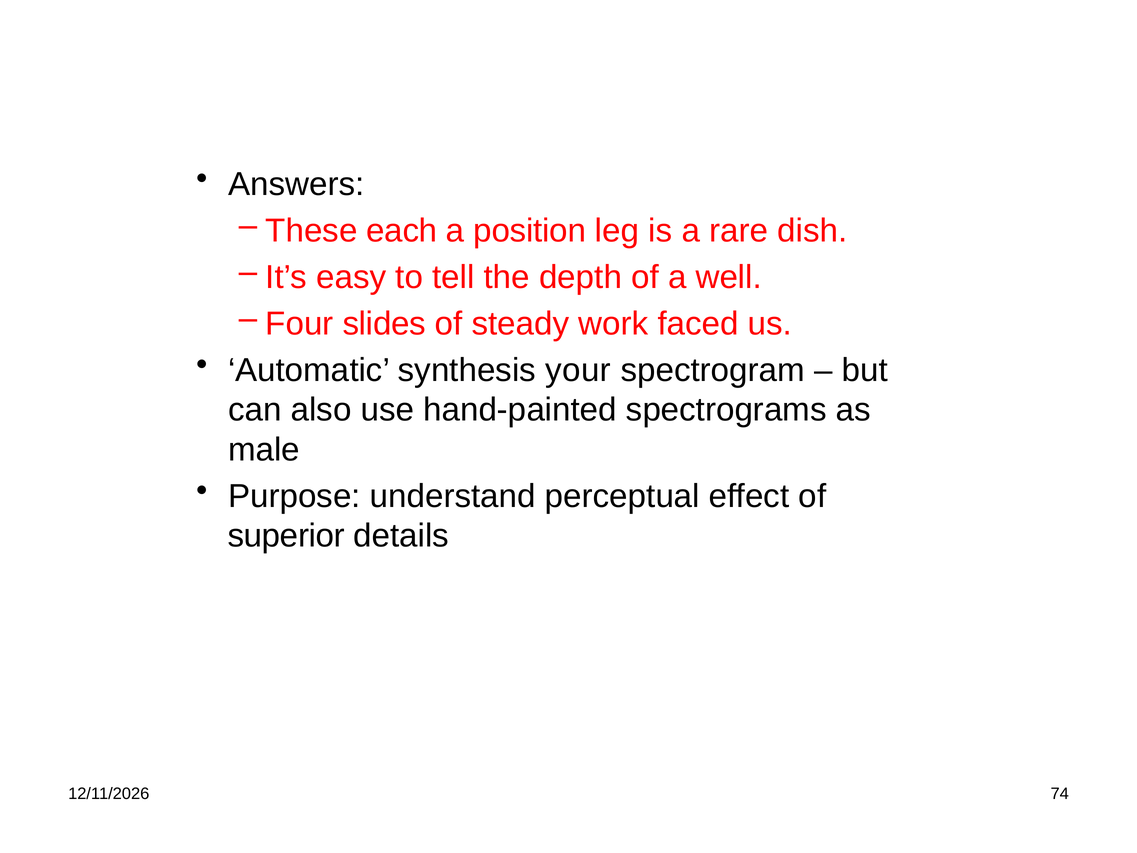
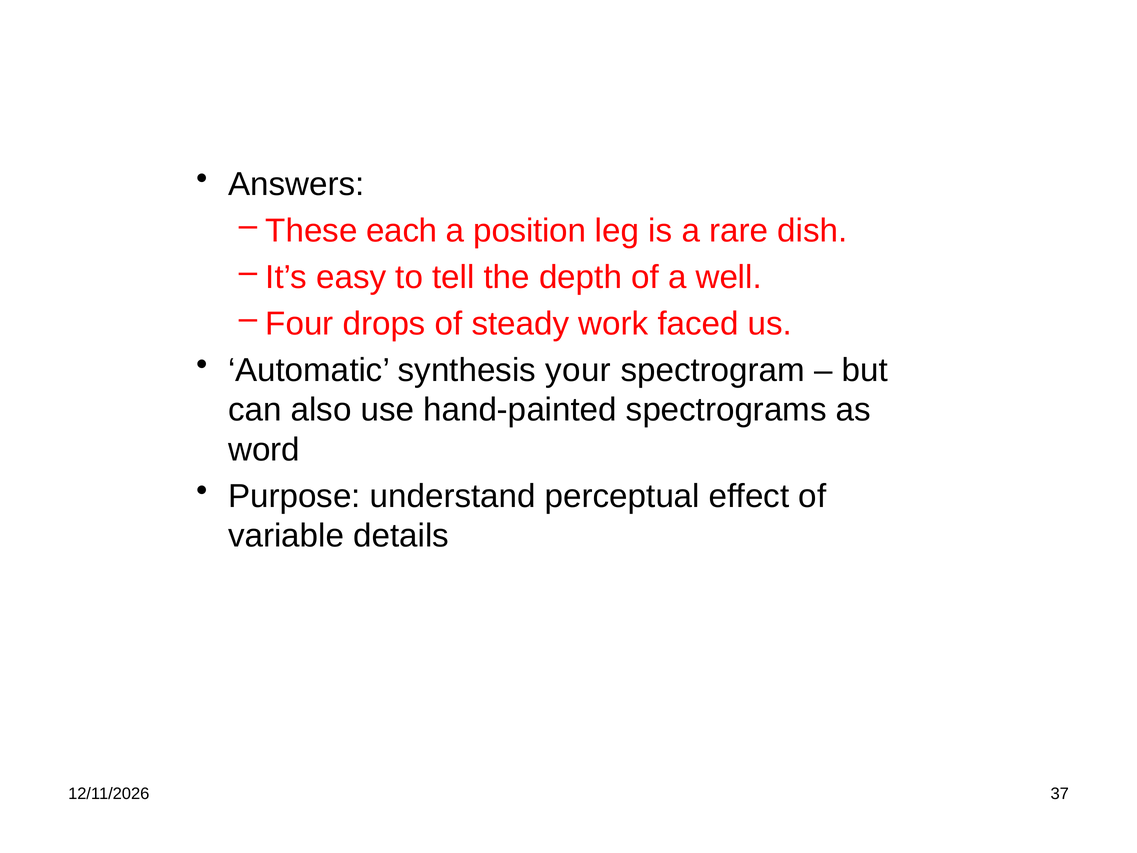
slides: slides -> drops (384, 324)
male: male -> word (264, 450)
superior: superior -> variable (286, 536)
74: 74 -> 37 (1060, 793)
